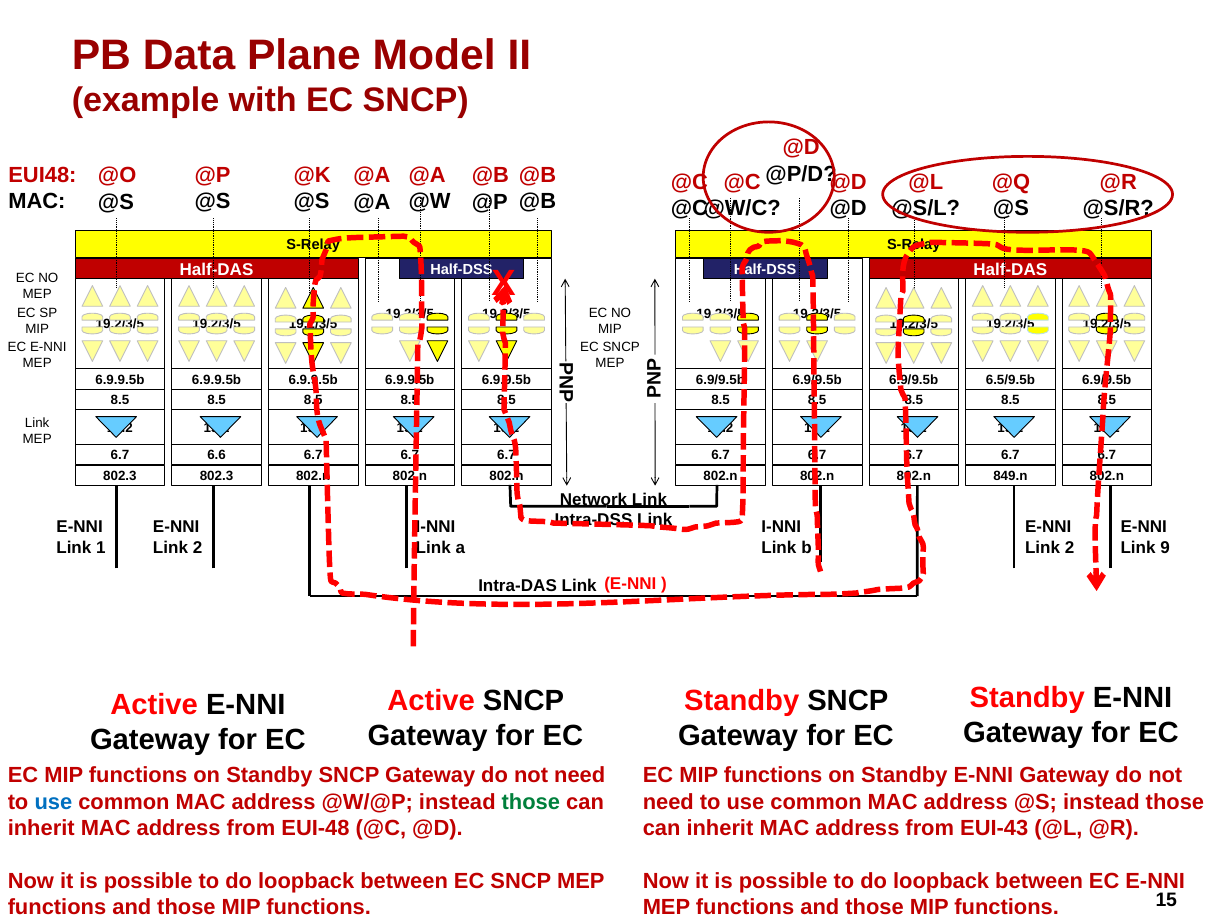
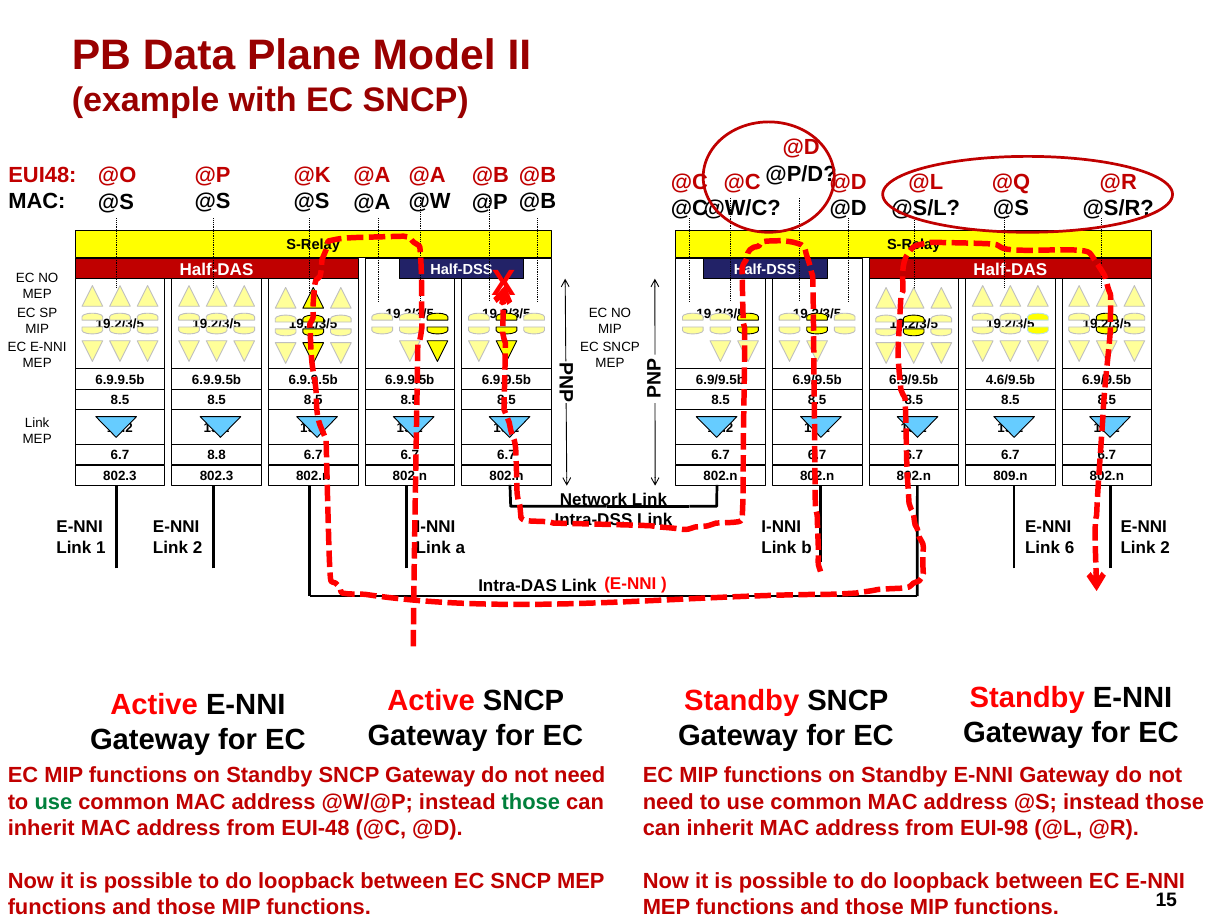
6.5/9.5b: 6.5/9.5b -> 4.6/9.5b (1010, 380)
6.6: 6.6 -> 8.8 (217, 456)
849.n: 849.n -> 809.n (1010, 476)
2: 2 -> 6 (1070, 548)
9: 9 -> 2 (1165, 548)
use colour: blue -> green (53, 802)
EUI-43: EUI-43 -> EUI-98 (994, 828)
